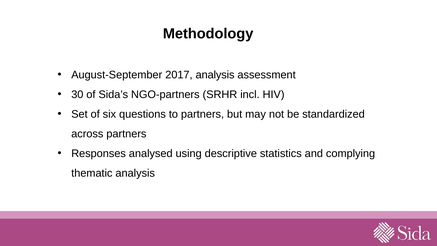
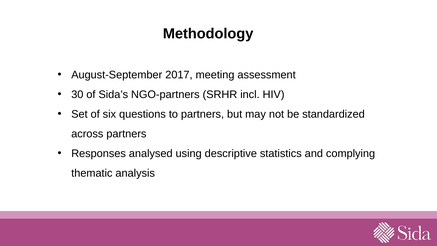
2017 analysis: analysis -> meeting (215, 75)
